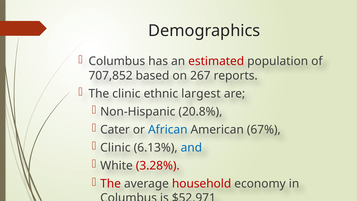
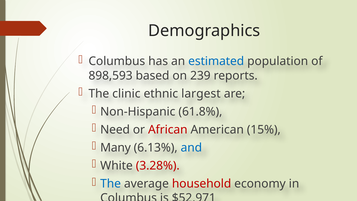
estimated colour: red -> blue (216, 61)
707,852: 707,852 -> 898,593 (111, 76)
267: 267 -> 239 (200, 76)
20.8%: 20.8% -> 61.8% (200, 112)
Cater: Cater -> Need (115, 130)
African colour: blue -> red (168, 130)
67%: 67% -> 15% (264, 130)
Clinic: Clinic -> Many (116, 148)
The colour: red -> blue (111, 184)
